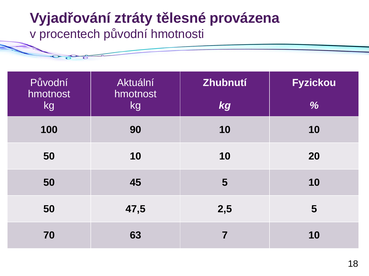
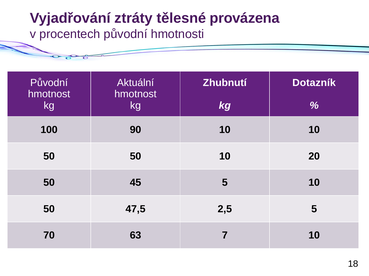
Fyzickou: Fyzickou -> Dotazník (314, 83)
50 10: 10 -> 50 (136, 157)
